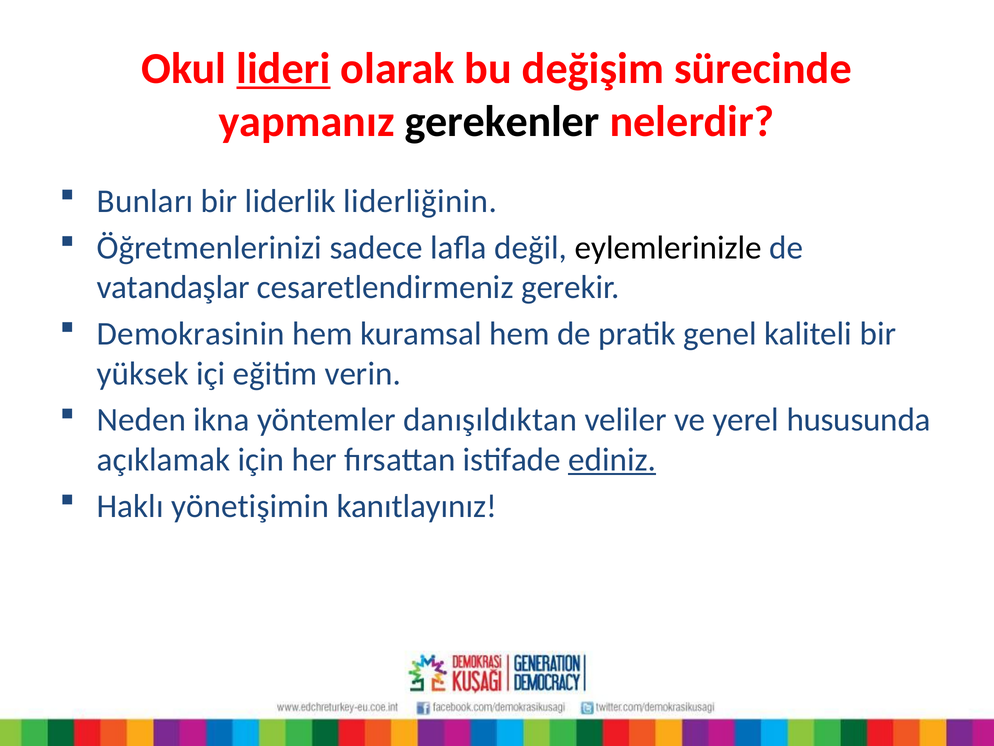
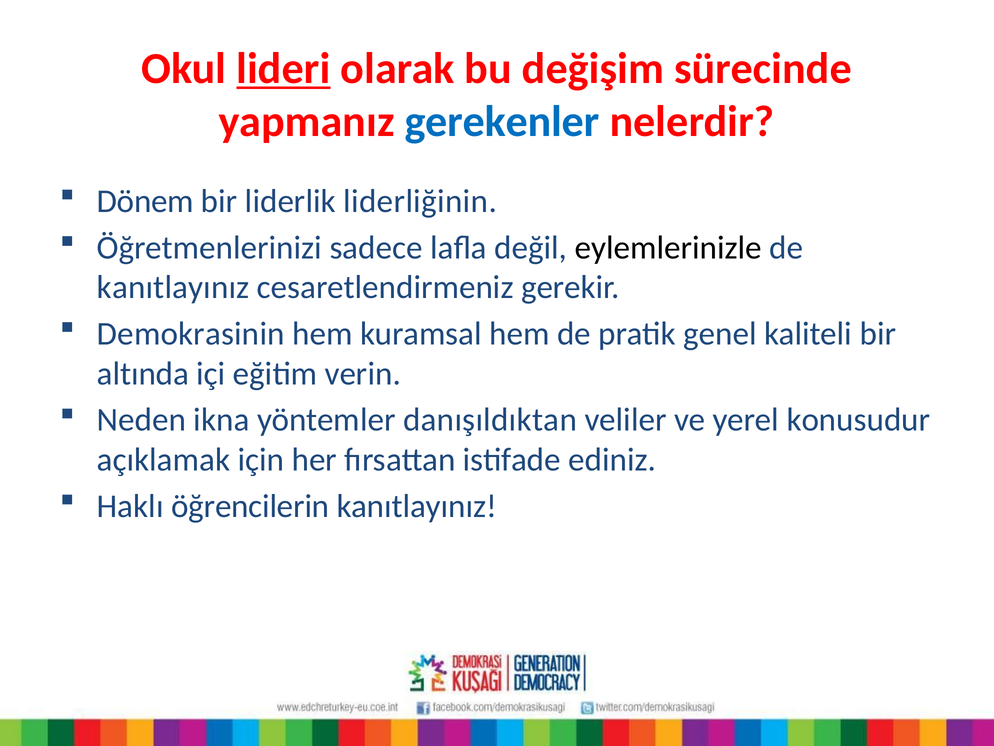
gerekenler colour: black -> blue (502, 122)
Bunları: Bunları -> Dönem (145, 201)
vatandaşlar: vatandaşlar -> kanıtlayınız (173, 287)
yüksek: yüksek -> altında (143, 373)
hususunda: hususunda -> konusudur (858, 420)
ediniz underline: present -> none (612, 460)
yönetişimin: yönetişimin -> öğrencilerin (250, 506)
